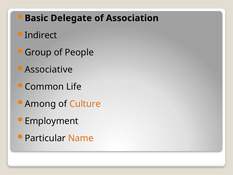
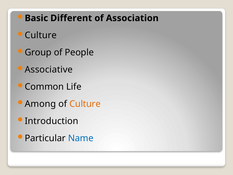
Delegate: Delegate -> Different (71, 18)
Indirect: Indirect -> Culture (41, 35)
Employment: Employment -> Introduction (52, 121)
Name colour: orange -> blue (81, 138)
